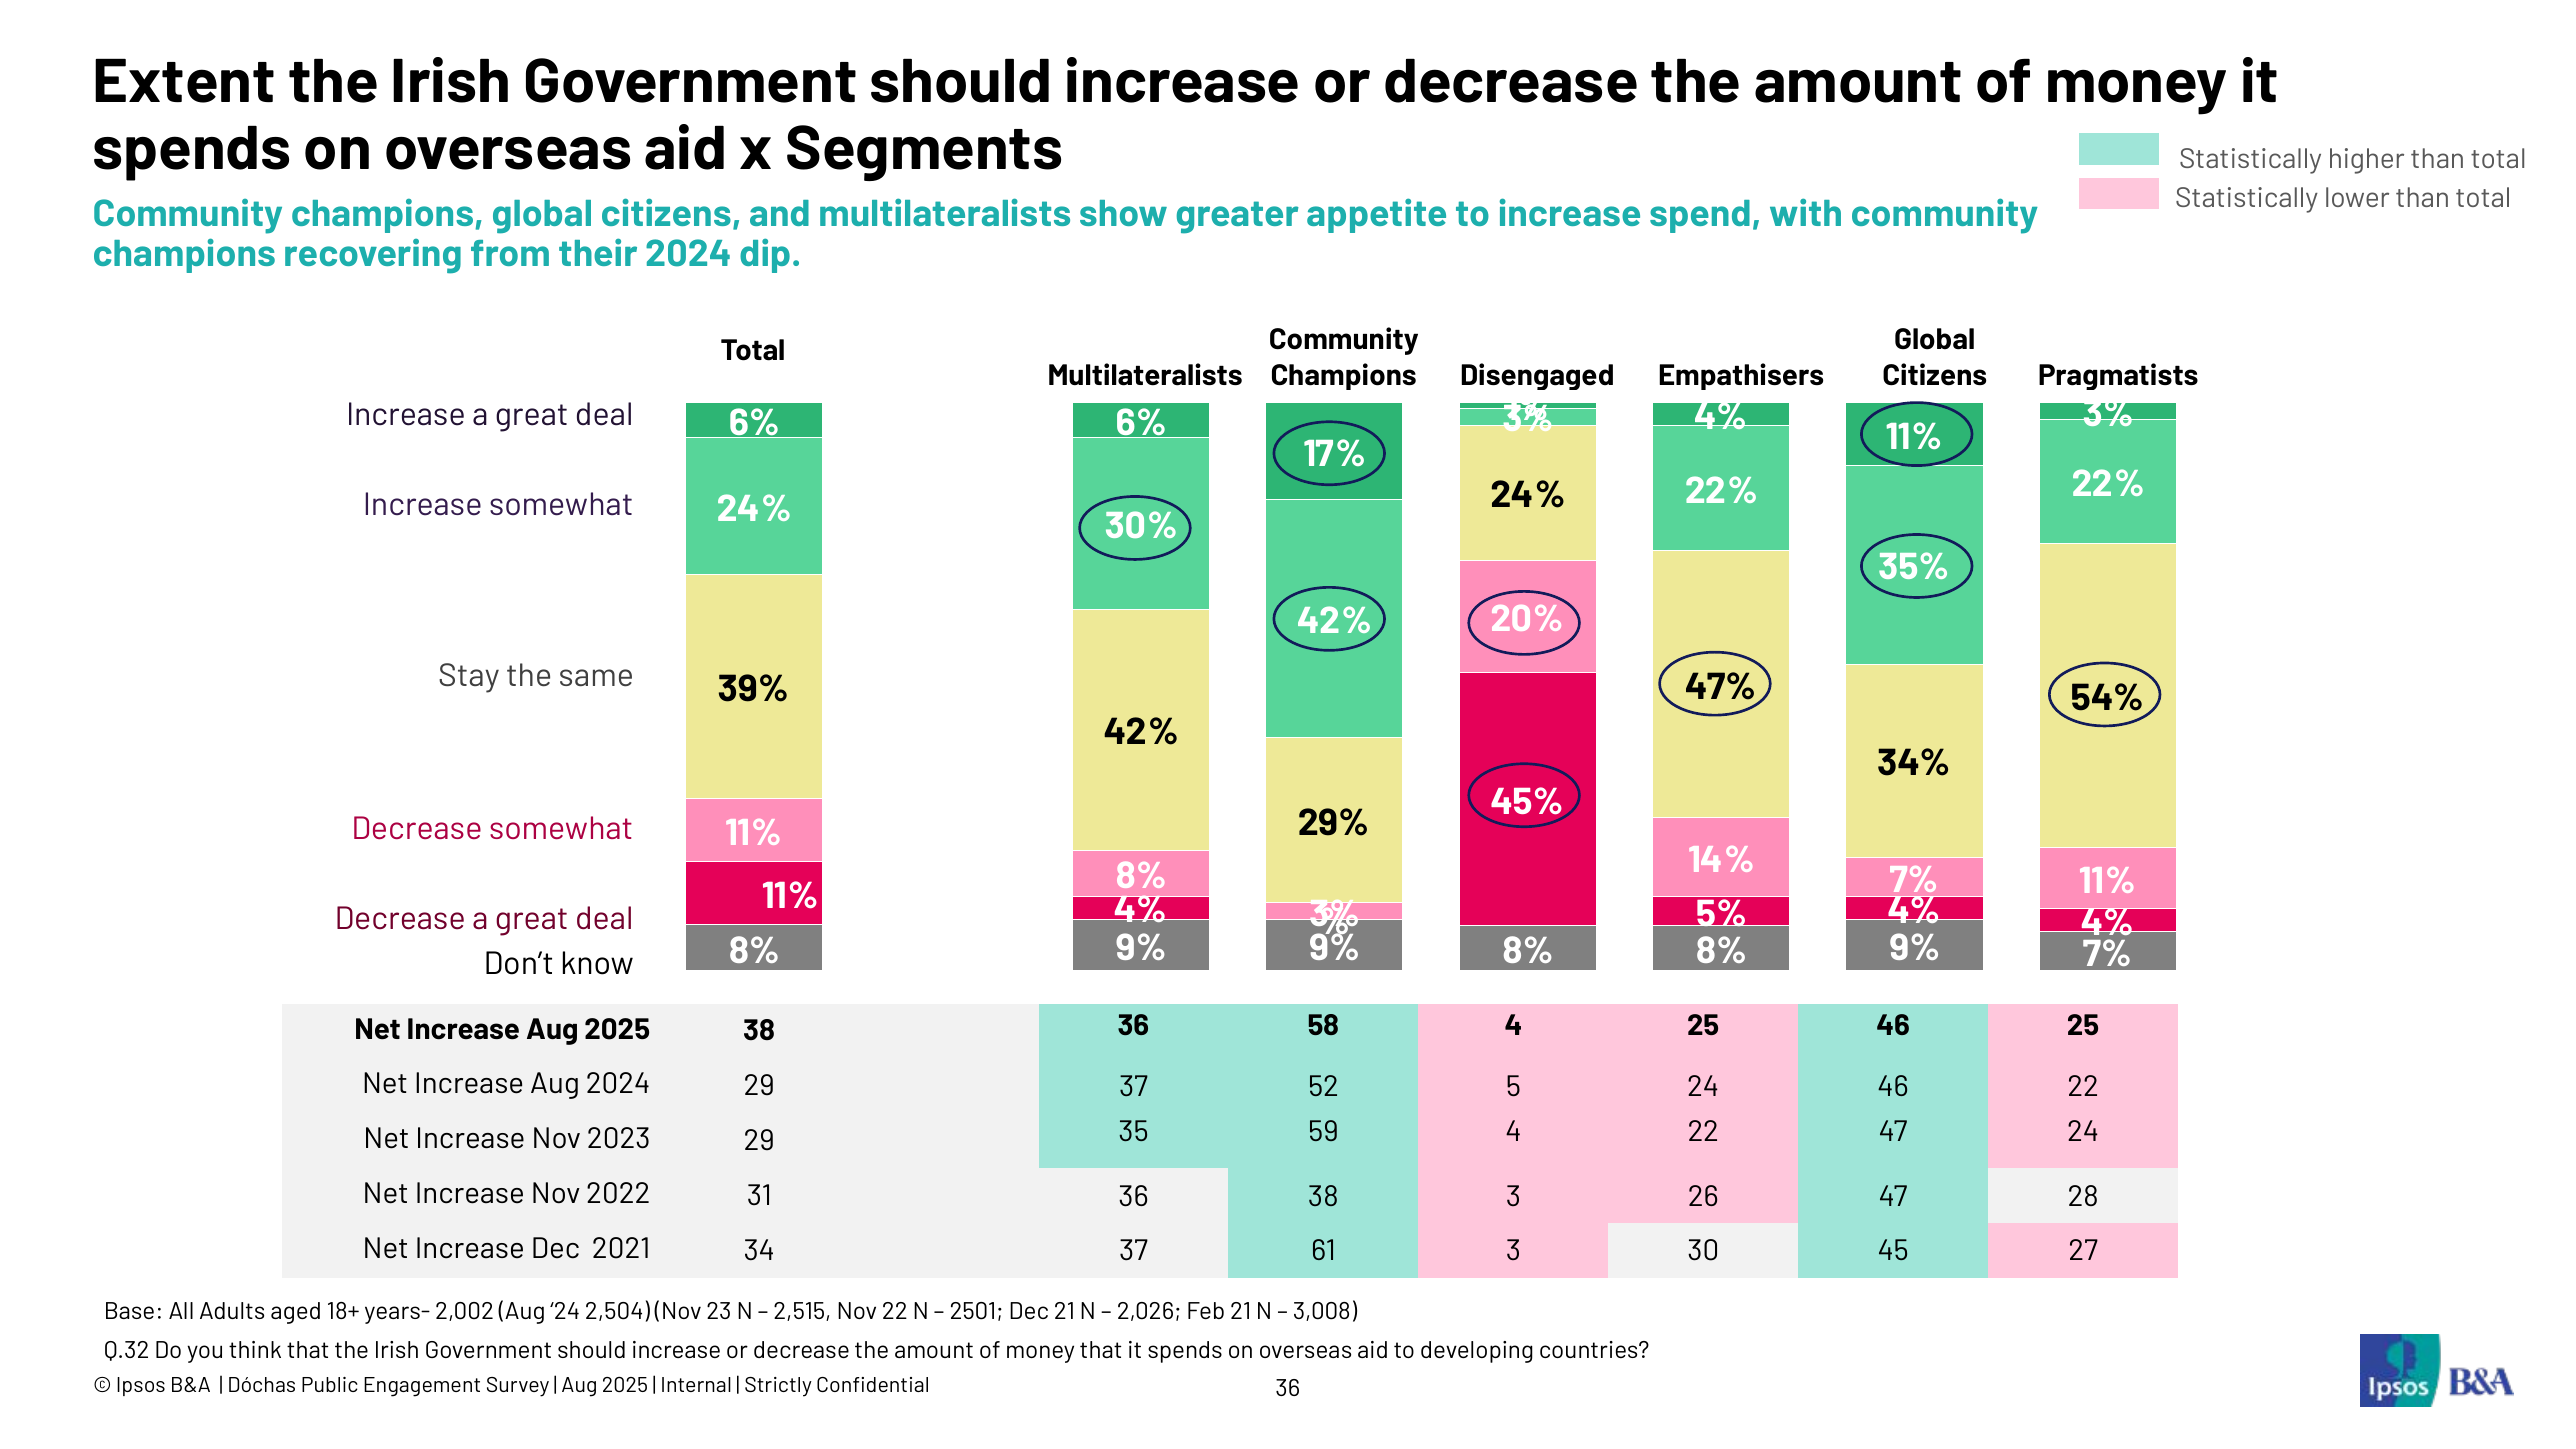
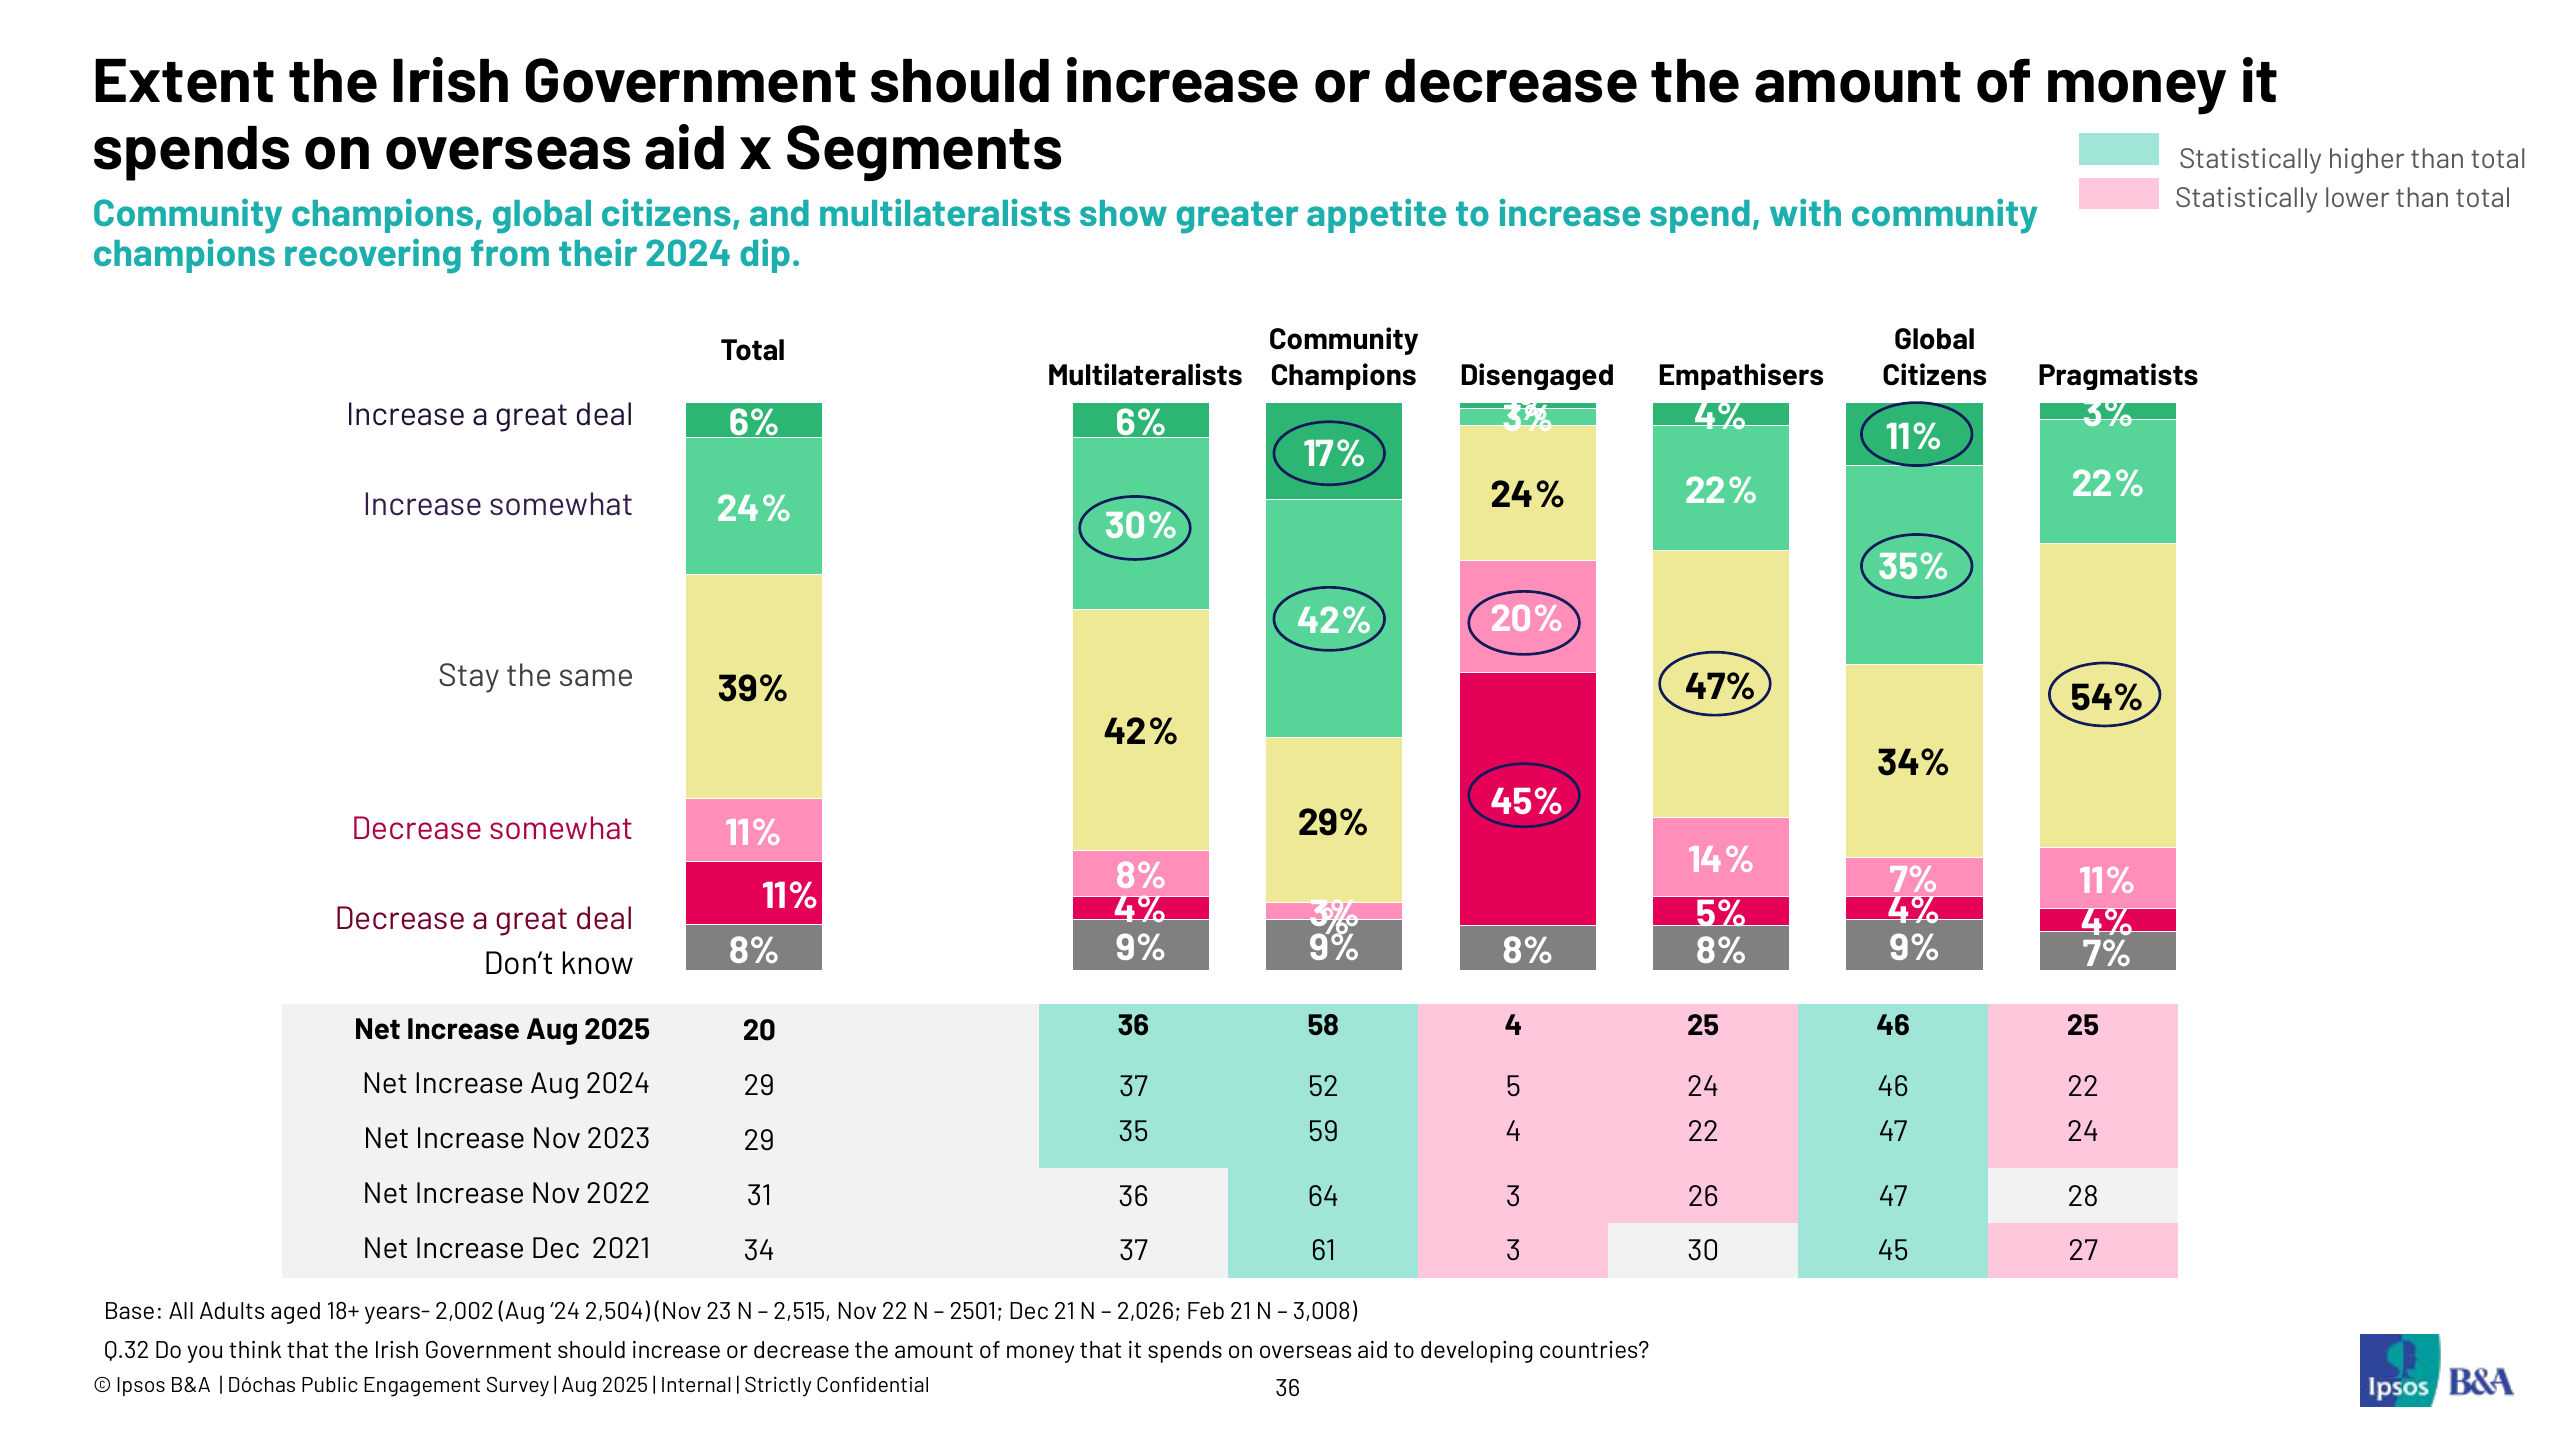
2025 38: 38 -> 20 (759, 1031)
36 38: 38 -> 64 (1324, 1197)
